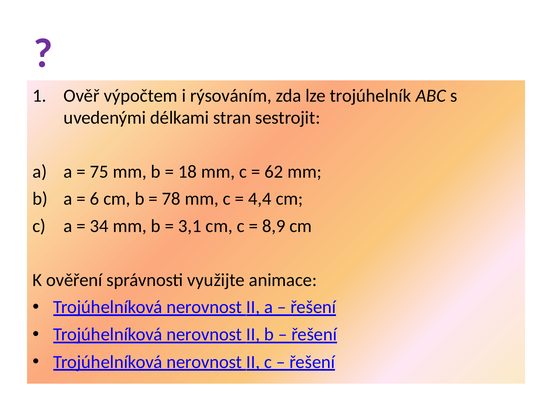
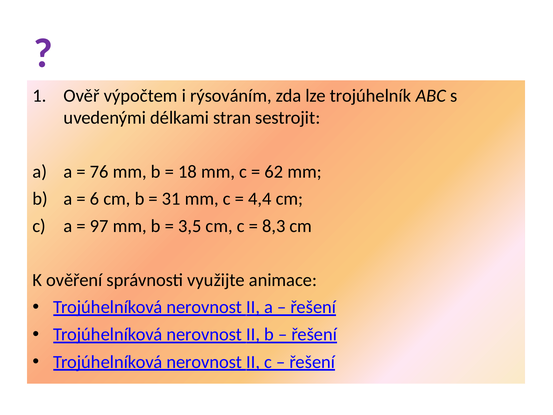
75: 75 -> 76 (99, 172)
78: 78 -> 31 (171, 199)
34: 34 -> 97 (99, 226)
3,1: 3,1 -> 3,5 (190, 226)
8,9: 8,9 -> 8,3 (274, 226)
